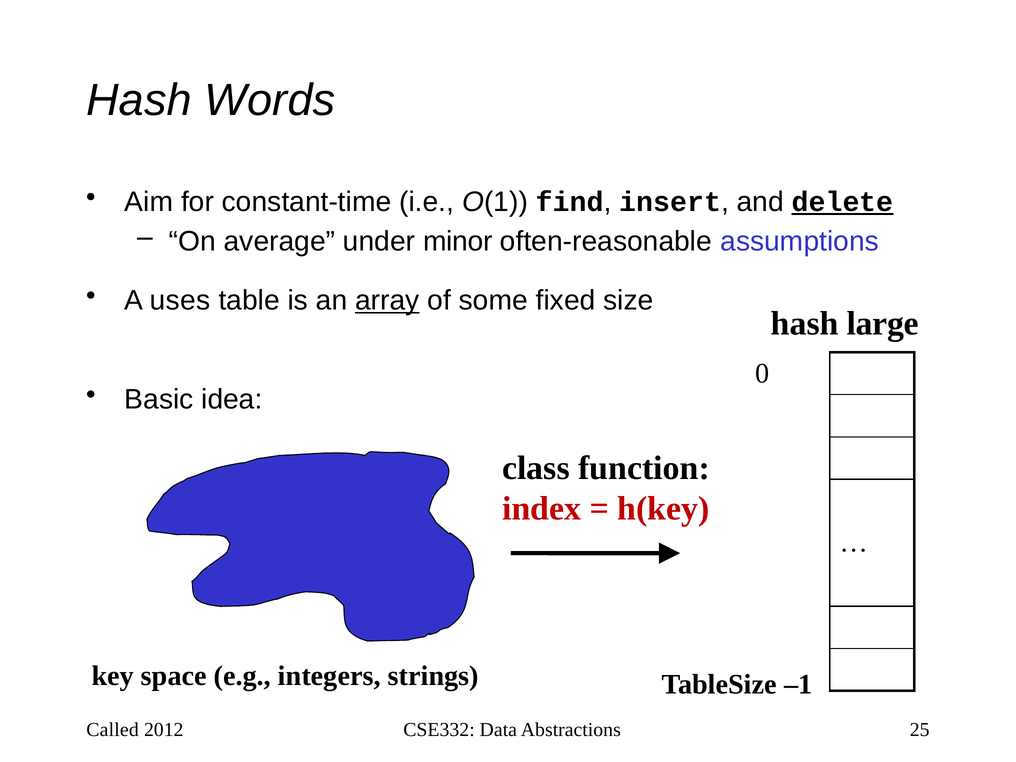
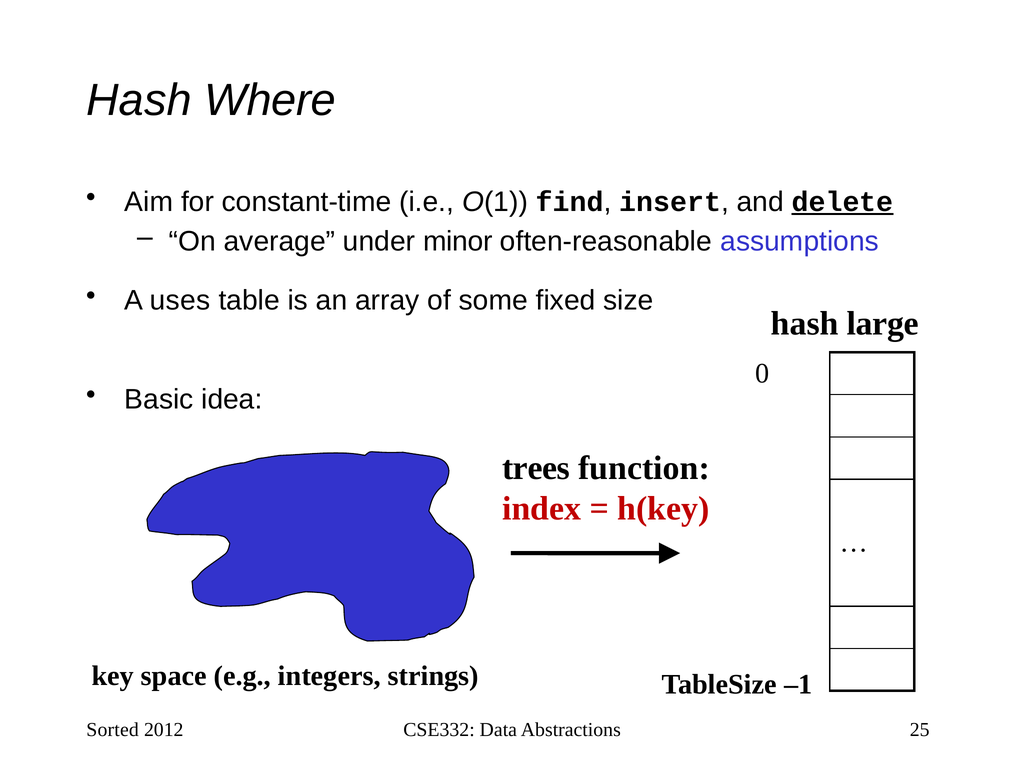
Words: Words -> Where (270, 100)
array underline: present -> none (387, 301)
class: class -> trees (536, 468)
Called: Called -> Sorted (113, 730)
